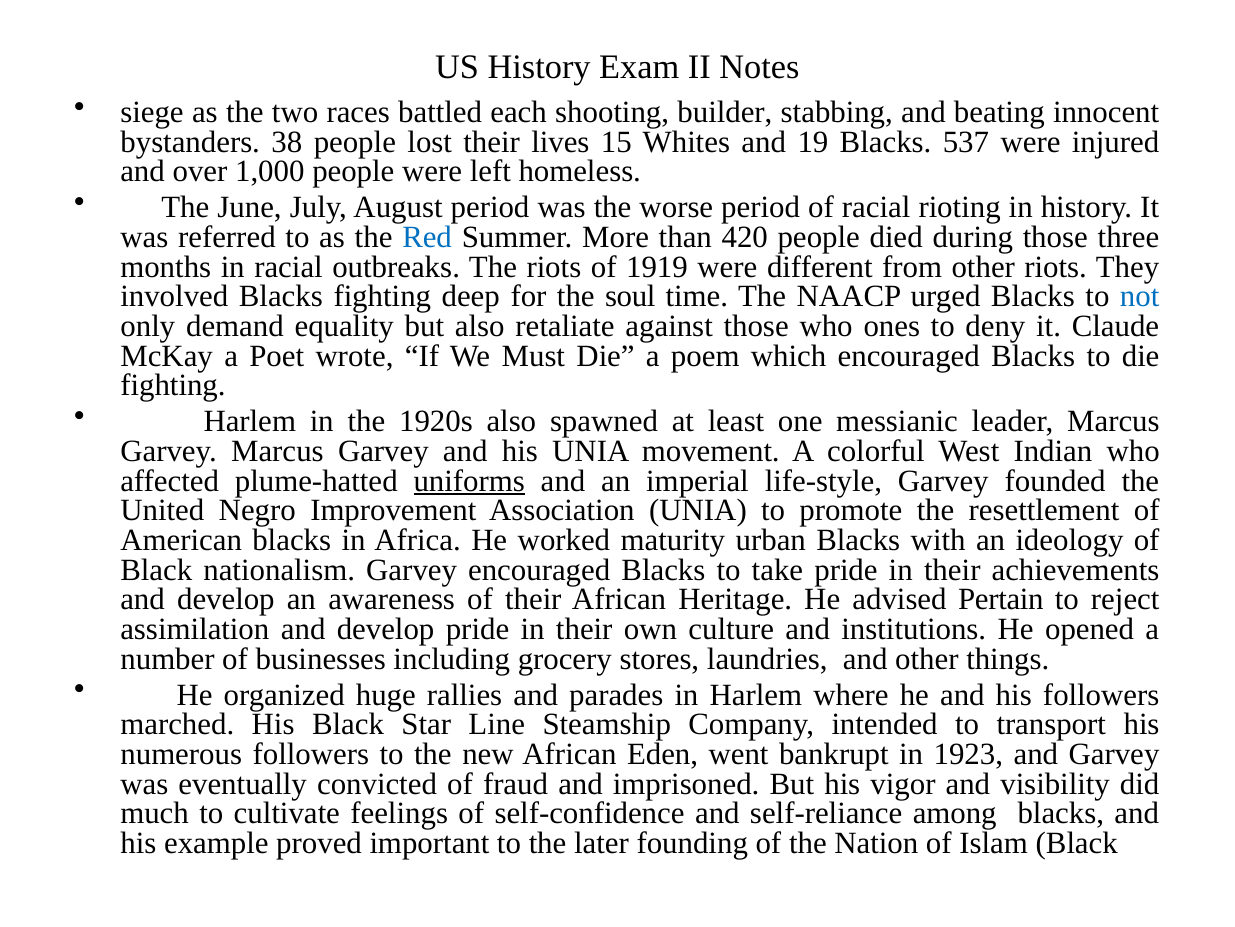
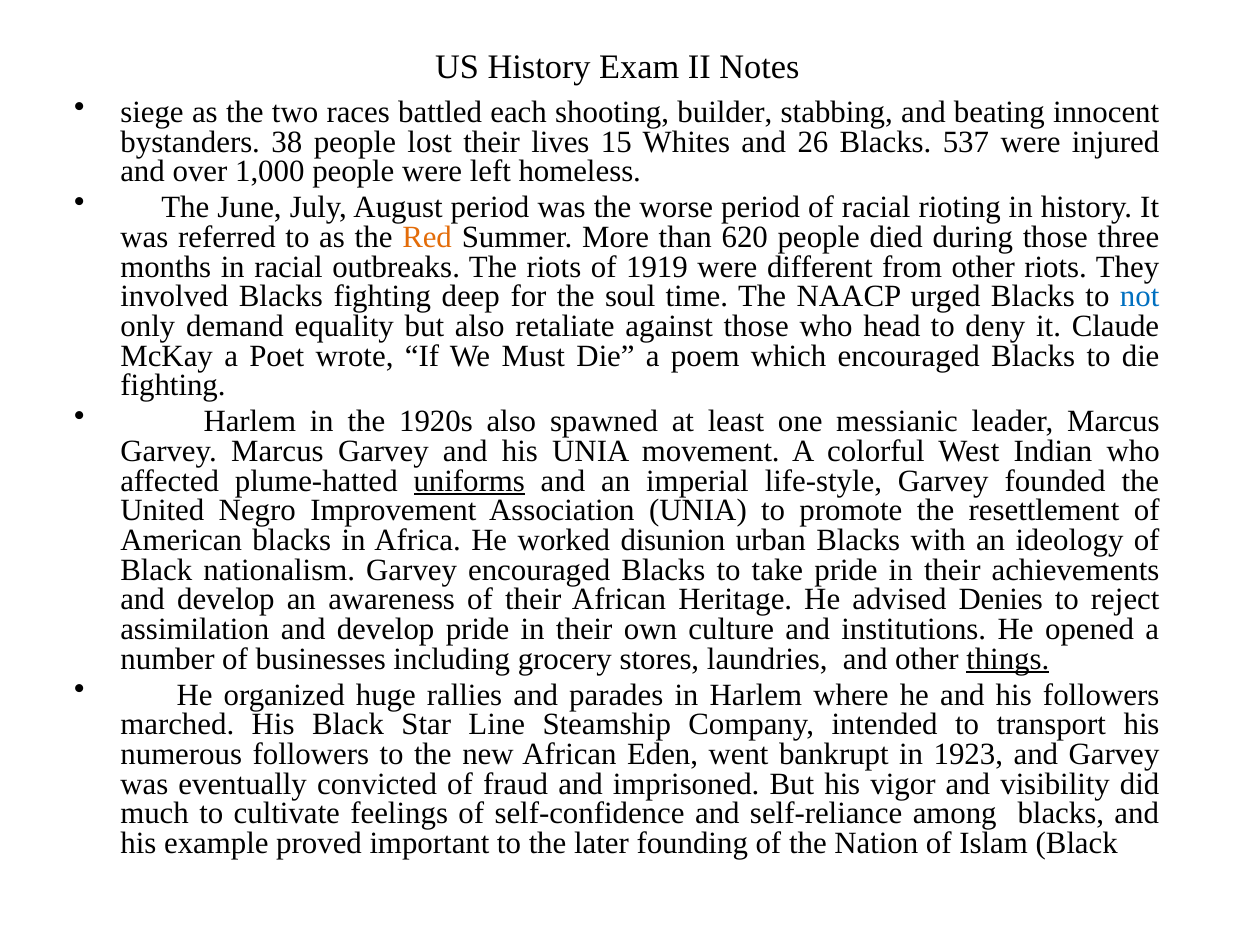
19: 19 -> 26 (813, 142)
Red colour: blue -> orange (427, 237)
420: 420 -> 620 (745, 237)
ones: ones -> head (892, 326)
maturity: maturity -> disunion (673, 540)
Pertain: Pertain -> Denies (1001, 599)
things underline: none -> present (1008, 659)
